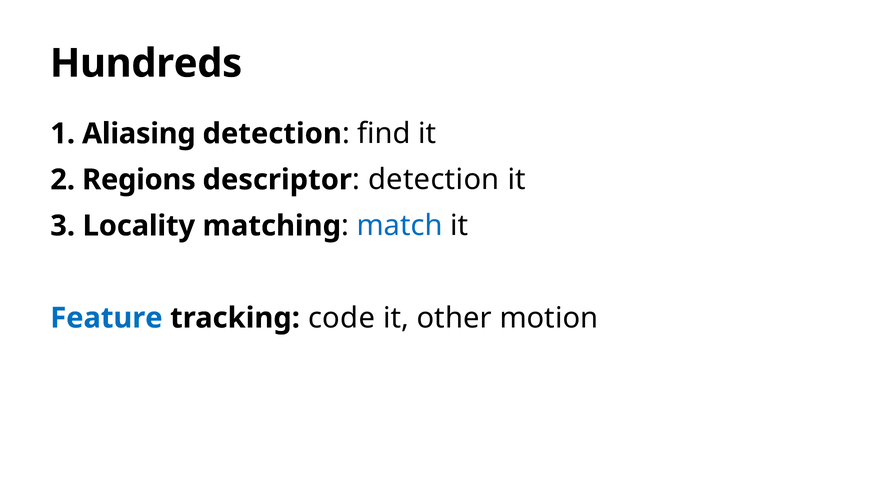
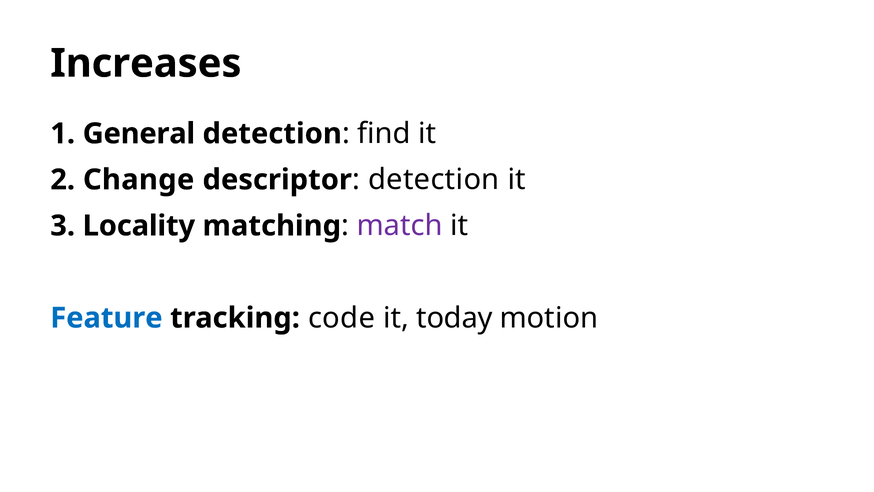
Hundreds: Hundreds -> Increases (146, 63)
Aliasing: Aliasing -> General (139, 134)
Regions: Regions -> Change (139, 180)
match colour: blue -> purple (400, 226)
other: other -> today (454, 318)
